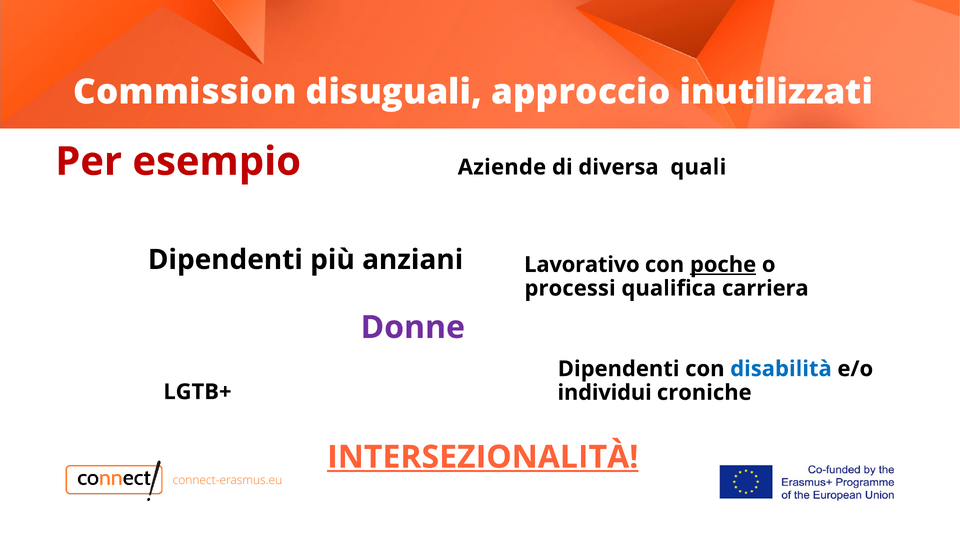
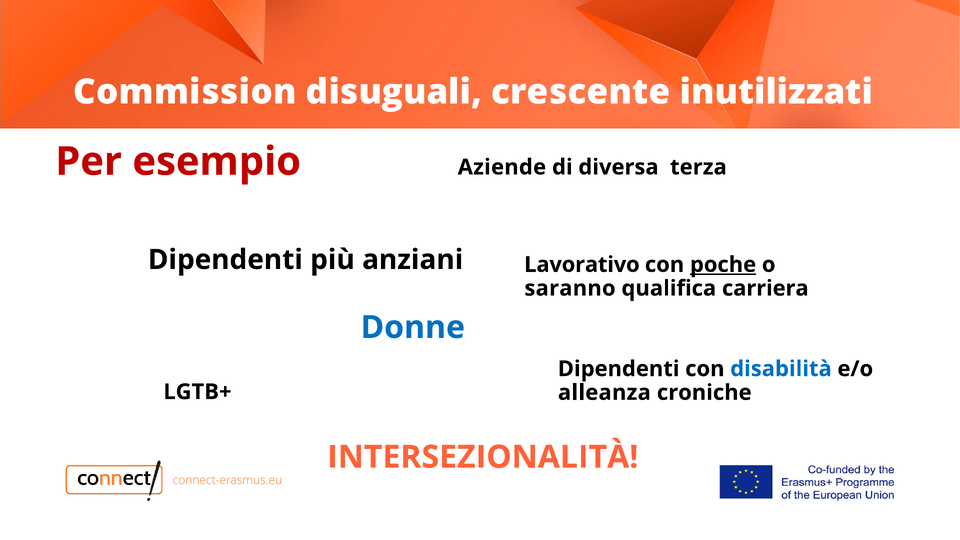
approccio: approccio -> crescente (581, 92)
quali: quali -> terza (698, 167)
processi: processi -> saranno (570, 288)
Donne colour: purple -> blue (413, 327)
individui: individui -> alleanza (604, 393)
INTERSEZIONALITÀ underline: present -> none (483, 457)
